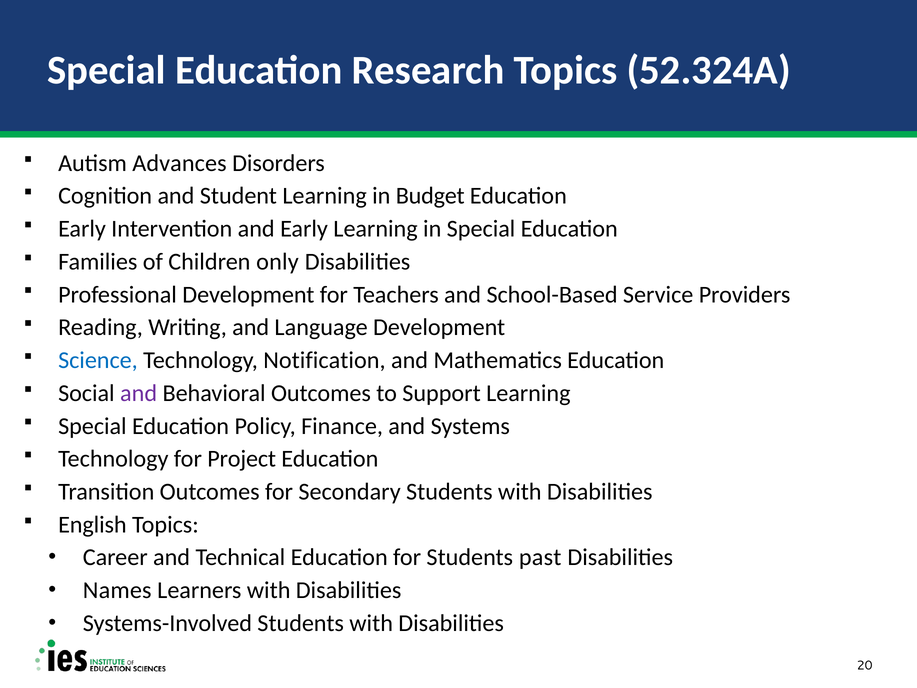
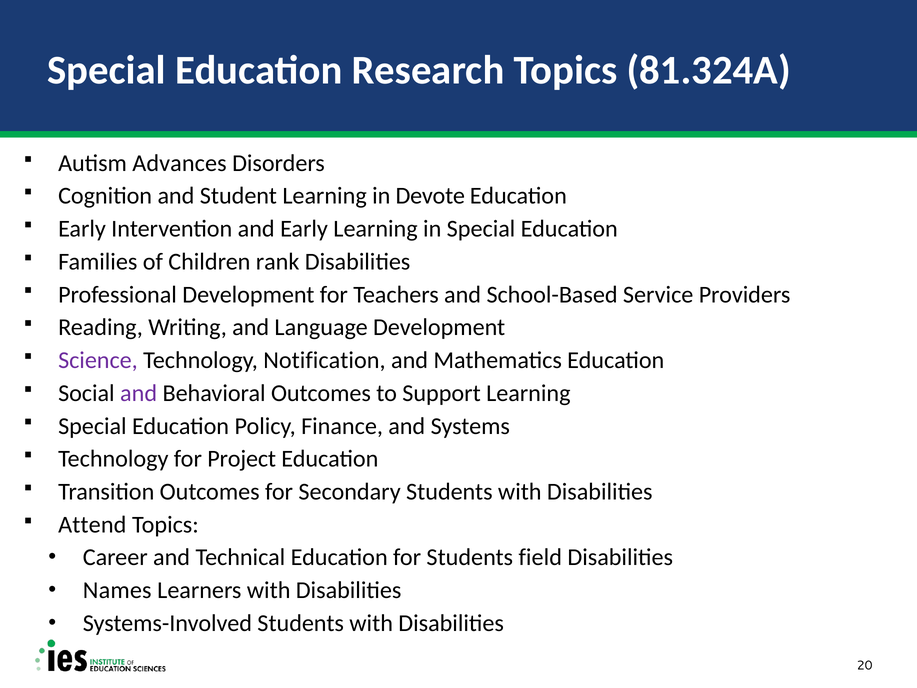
52.324A: 52.324A -> 81.324A (709, 70)
Budget: Budget -> Devote (430, 196)
only: only -> rank (278, 262)
Science colour: blue -> purple (98, 360)
English: English -> Attend (92, 524)
past: past -> field (540, 557)
